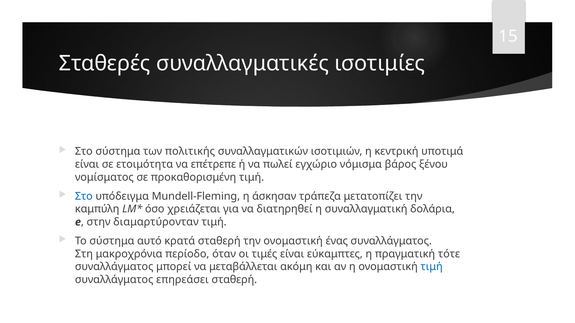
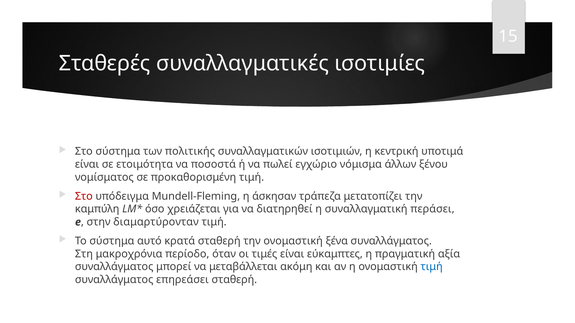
επέτρεπε: επέτρεπε -> ποσοστά (213, 165)
βάρος: βάρος -> άλλων (401, 165)
Στο colour: blue -> red (84, 196)
δολάρια: δολάρια -> περάσει (432, 209)
ένας: ένας -> ξένα (337, 241)
τότε: τότε -> αξία (449, 254)
